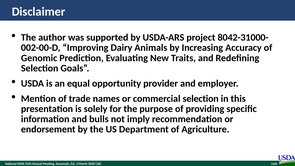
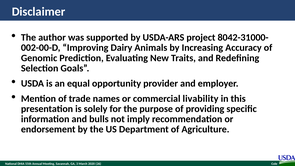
commercial selection: selection -> livability (201, 99)
